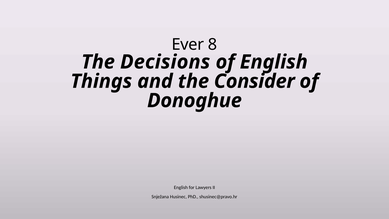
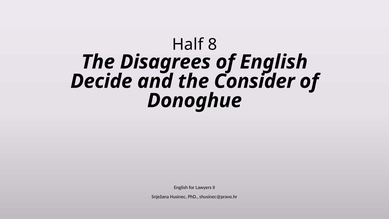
Ever: Ever -> Half (188, 45)
Decisions: Decisions -> Disagrees (165, 62)
Things: Things -> Decide (101, 81)
